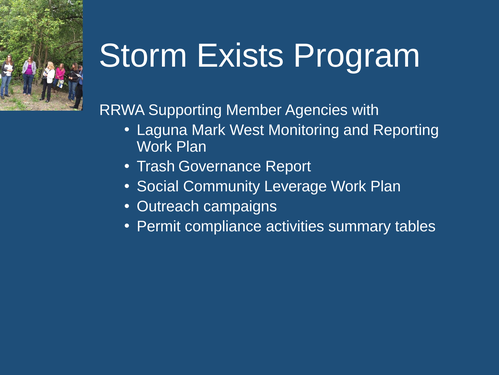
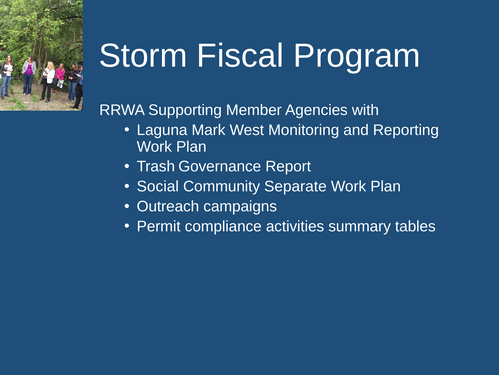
Exists: Exists -> Fiscal (240, 56)
Leverage: Leverage -> Separate (295, 186)
